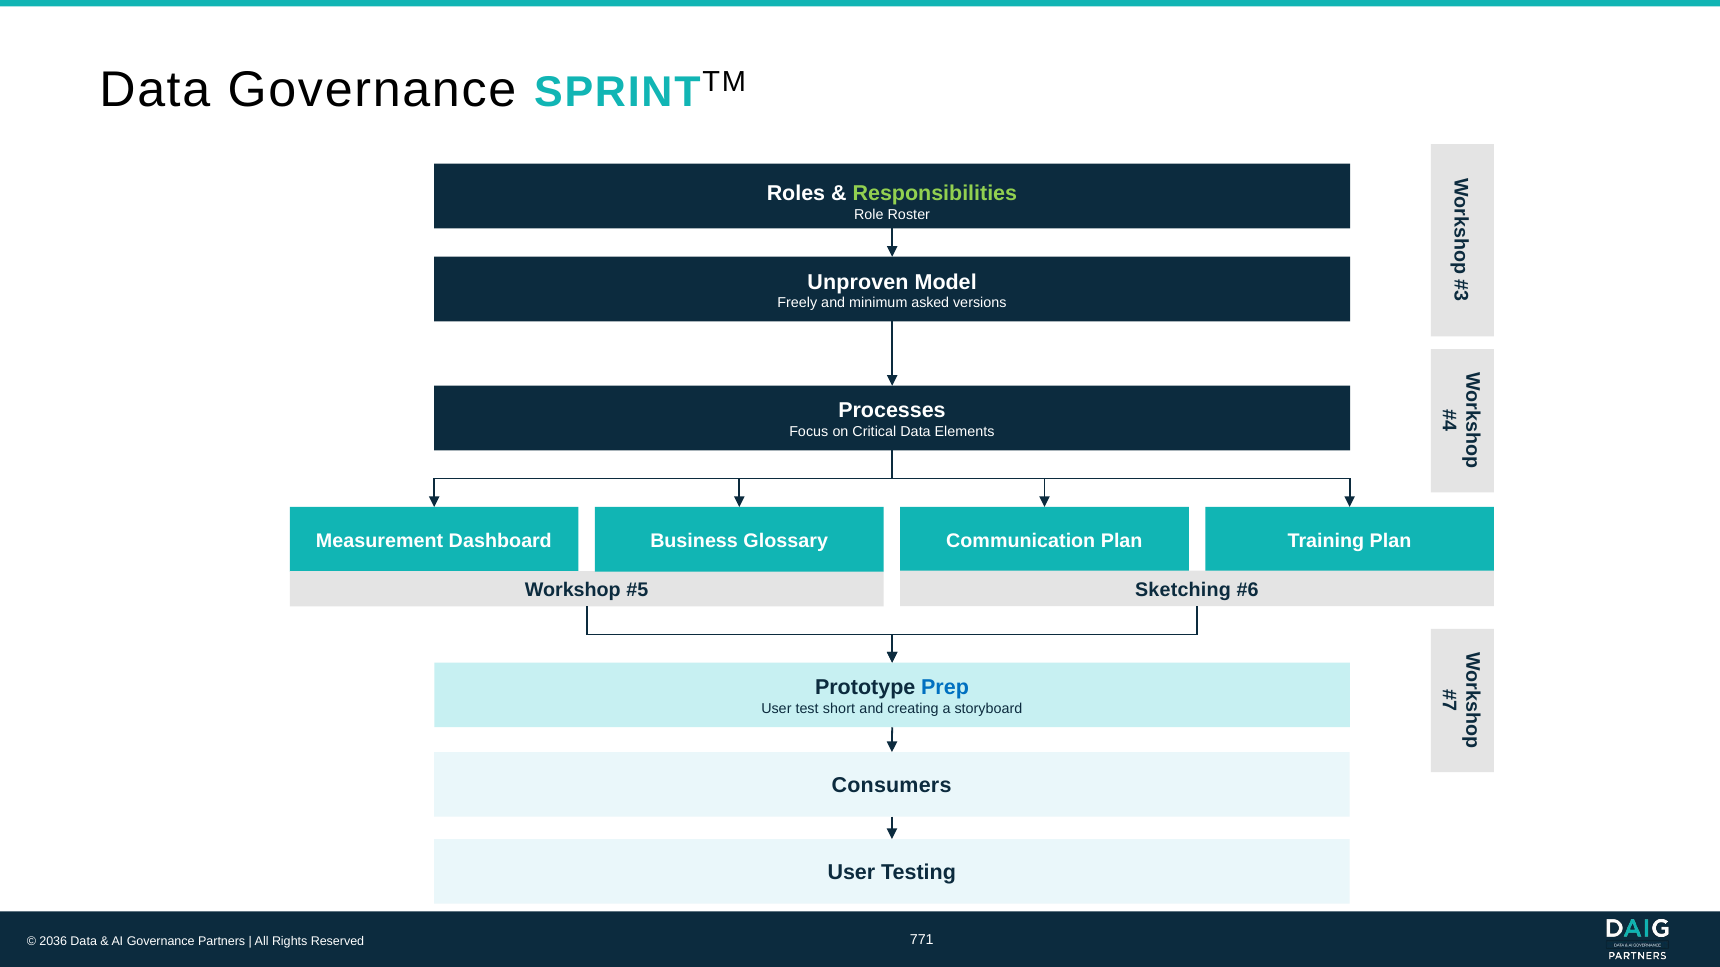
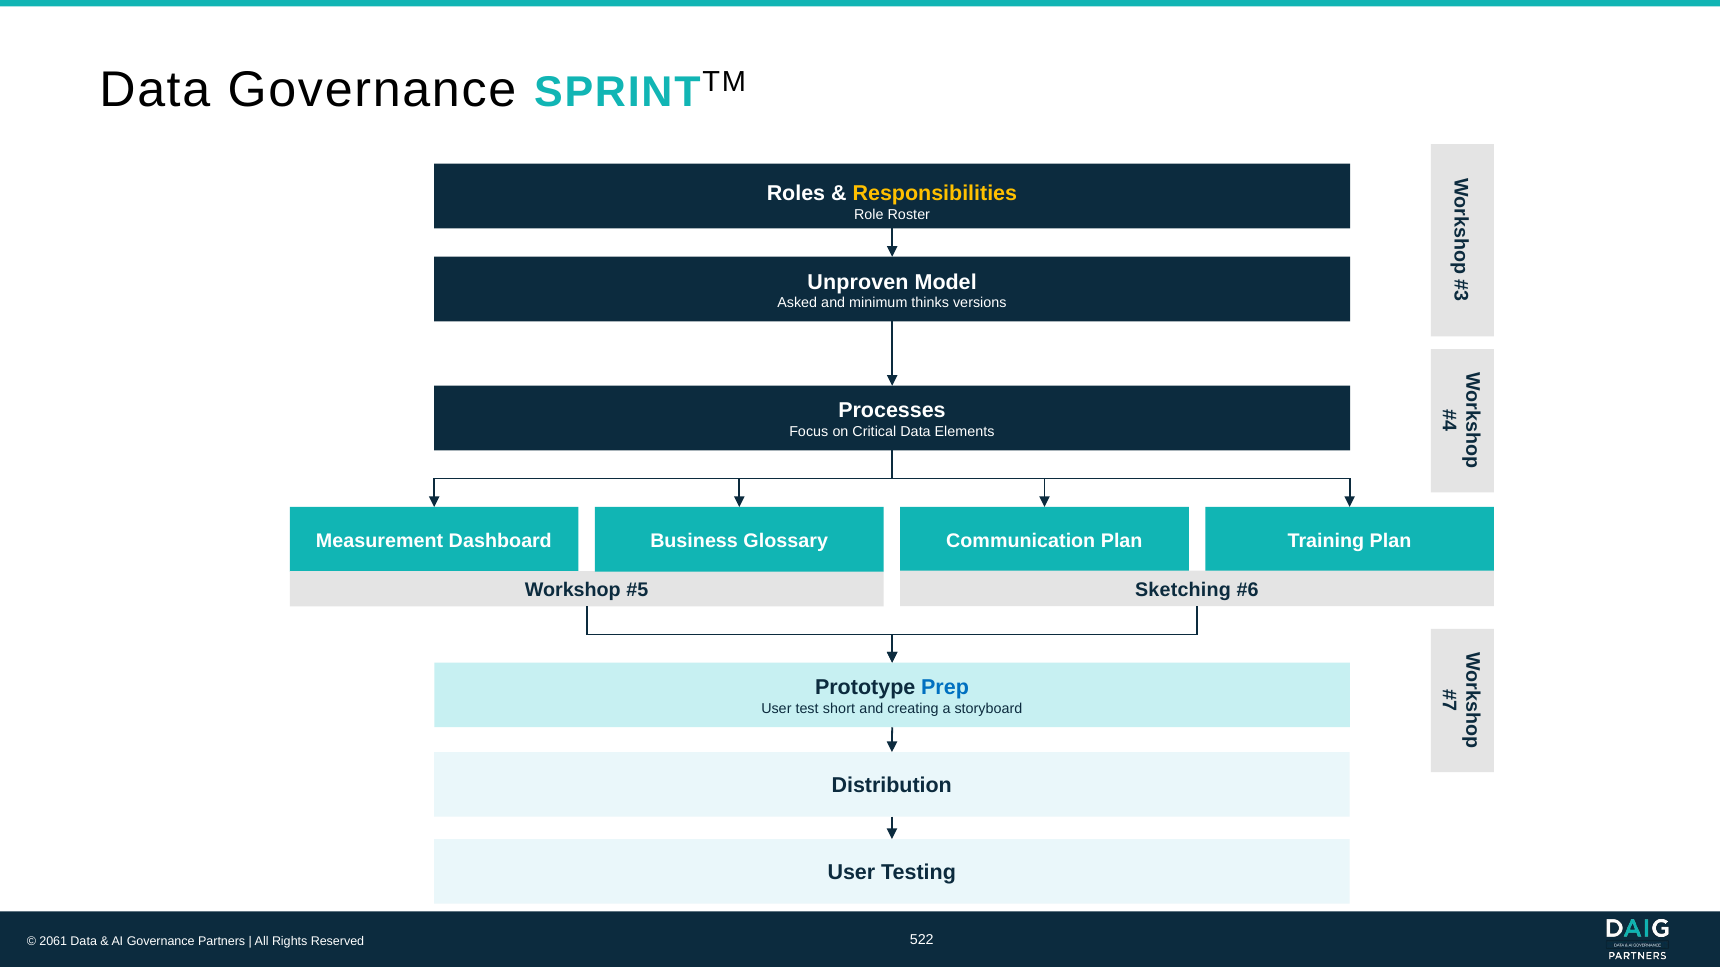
Responsibilities colour: light green -> yellow (935, 194)
Freely: Freely -> Asked (797, 303)
asked: asked -> thinks (930, 303)
Consumers: Consumers -> Distribution (892, 786)
2036: 2036 -> 2061 (53, 942)
771: 771 -> 522 (922, 941)
